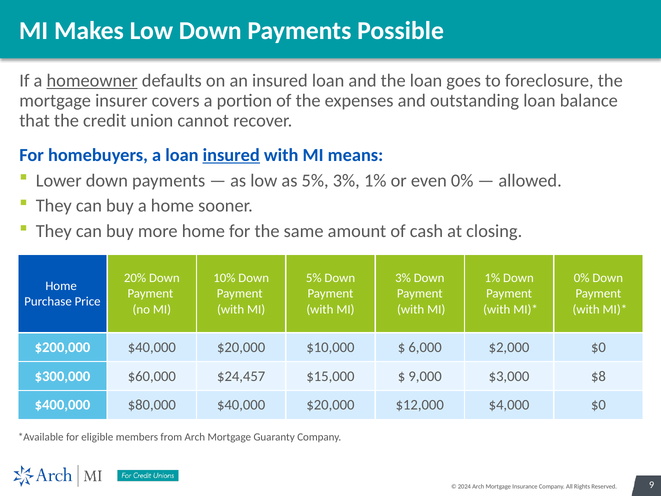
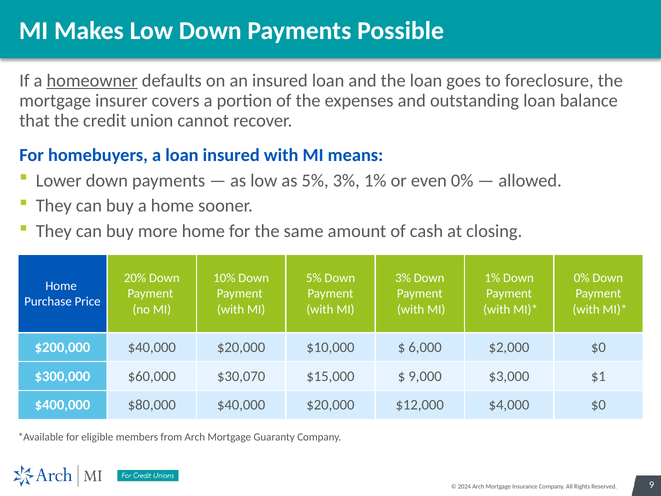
insured underline: present -> none (231, 155)
$24,457: $24,457 -> $30,070 (241, 376)
$8: $8 -> $1 (598, 376)
